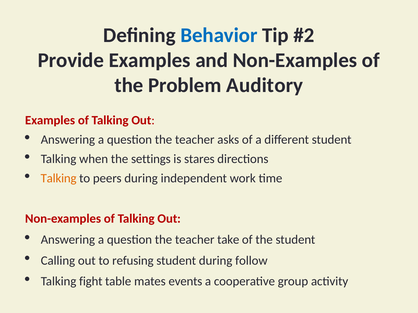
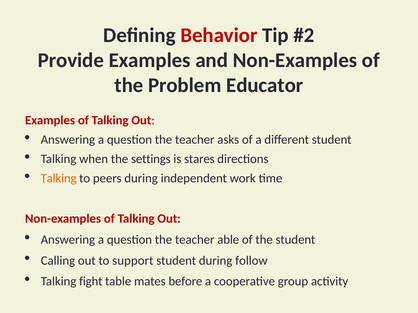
Behavior colour: blue -> red (219, 35)
Auditory: Auditory -> Educator (265, 85)
take: take -> able (228, 240)
refusing: refusing -> support (133, 261)
events: events -> before (185, 282)
